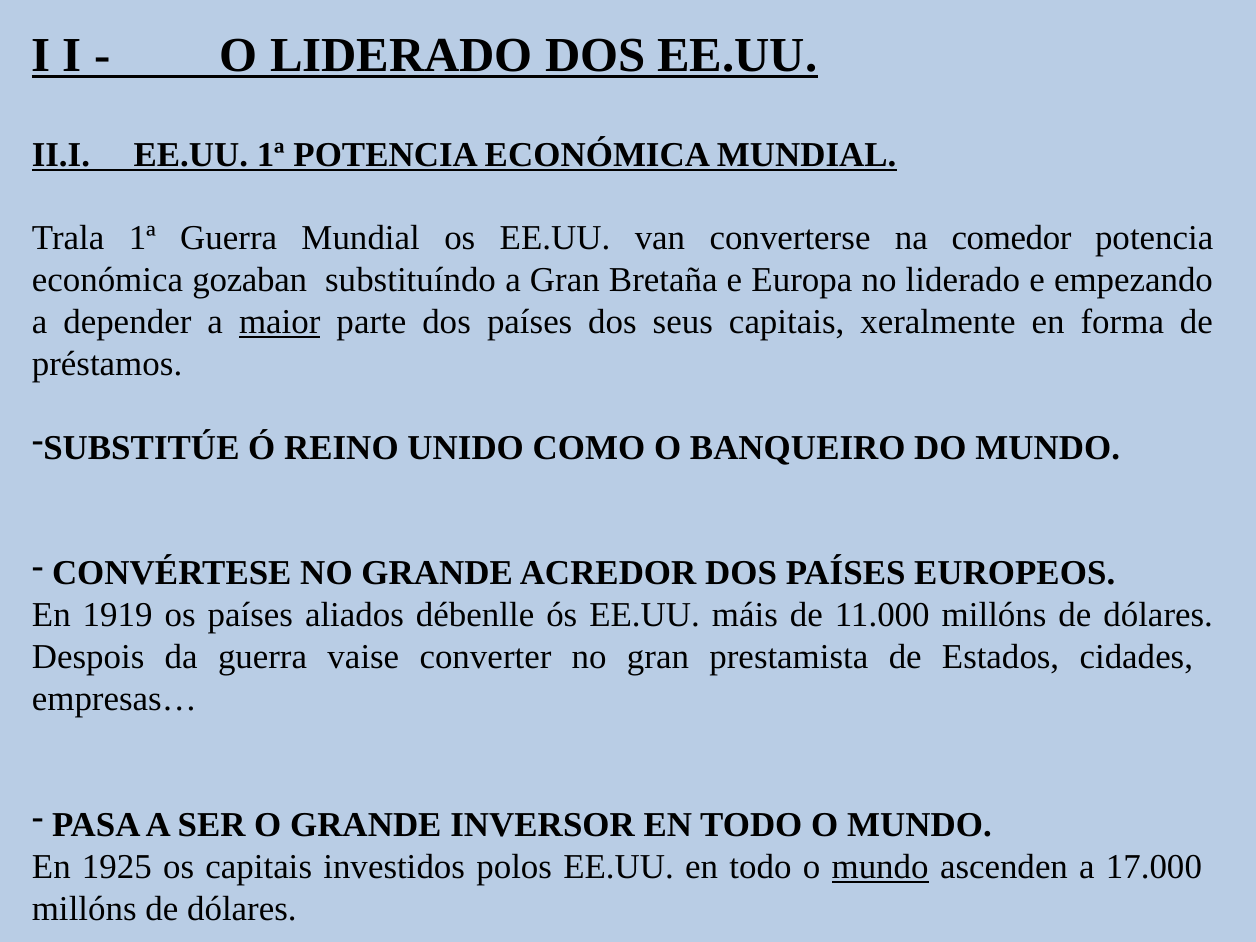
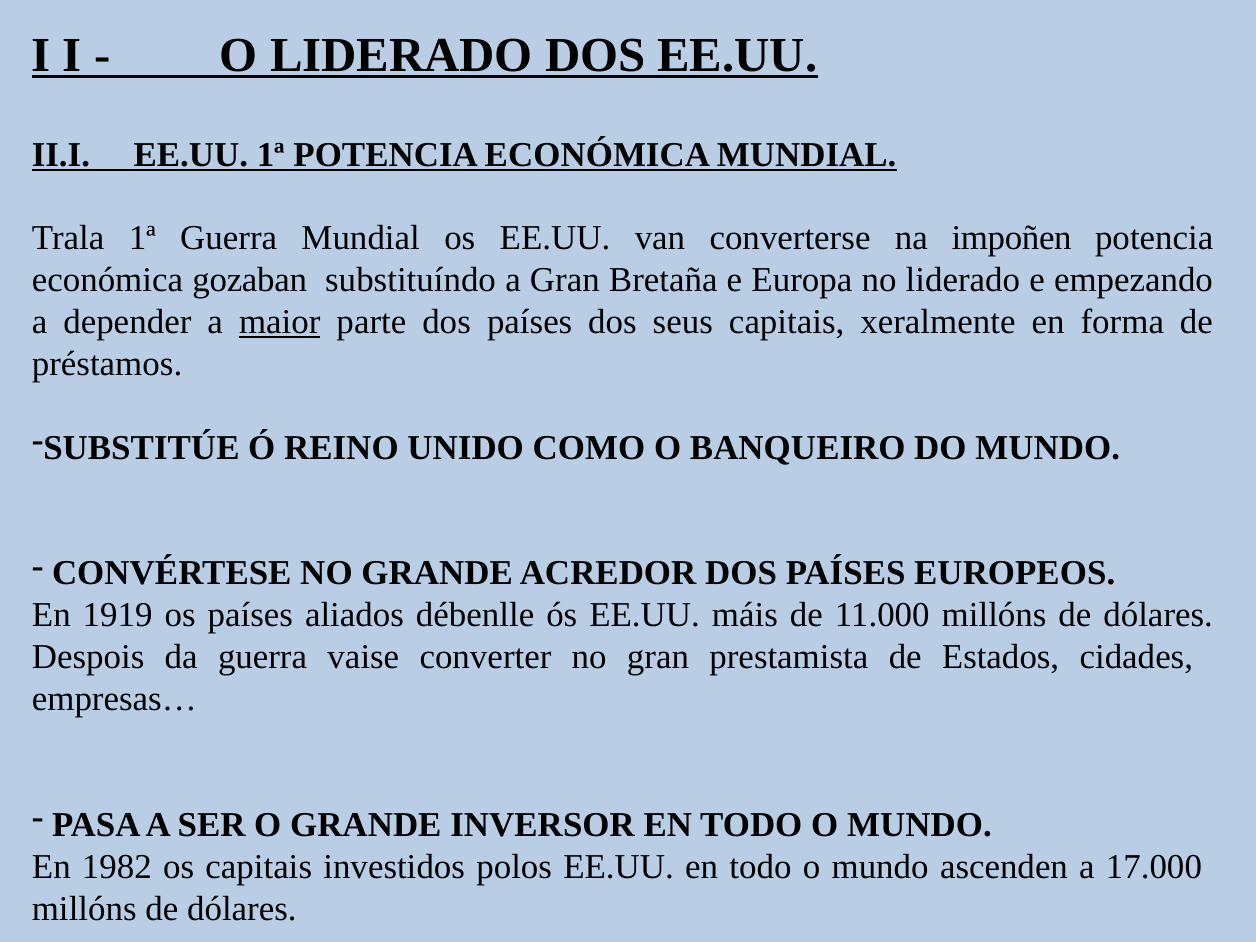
comedor: comedor -> impoñen (1012, 238)
1925: 1925 -> 1982 (117, 867)
mundo underline: present -> none (880, 867)
